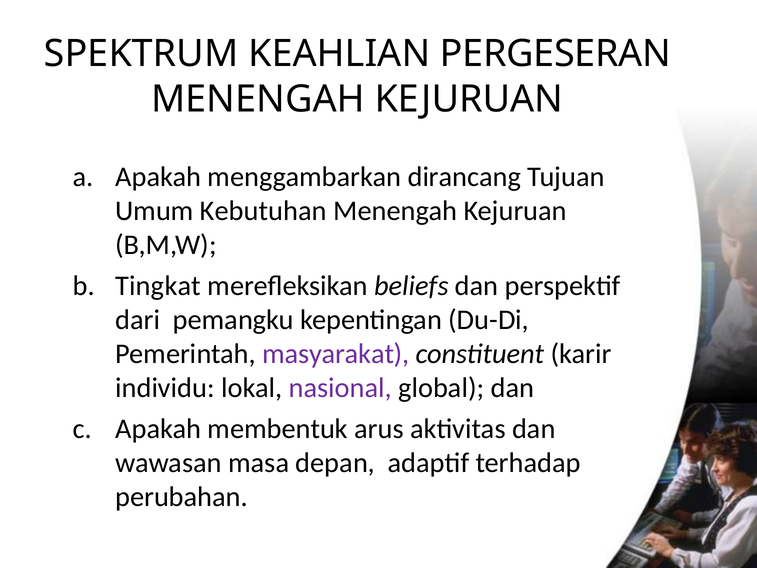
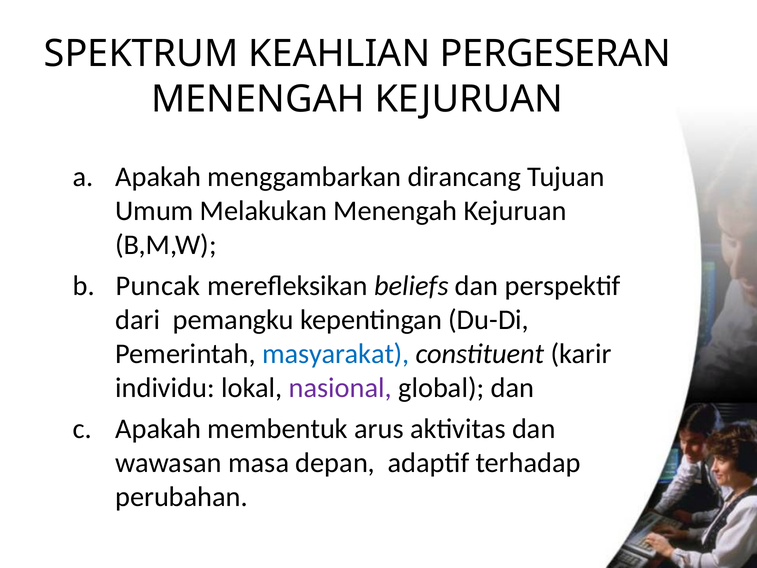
Kebutuhan: Kebutuhan -> Melakukan (264, 211)
Tingkat: Tingkat -> Puncak (158, 286)
masyarakat colour: purple -> blue (336, 354)
